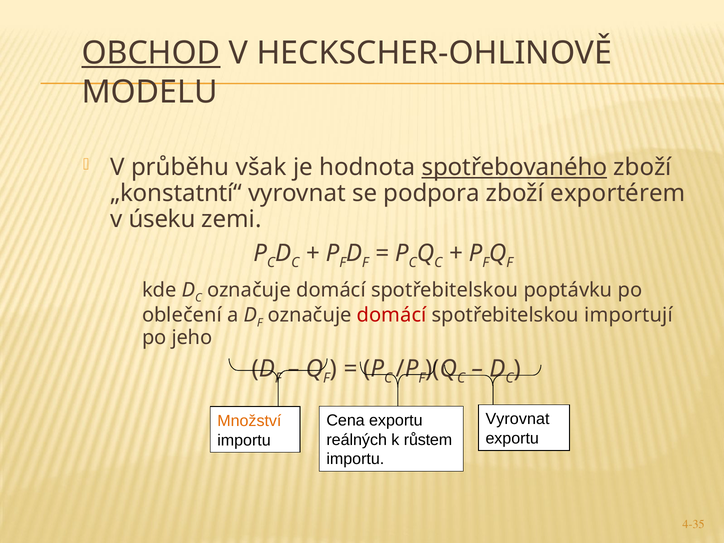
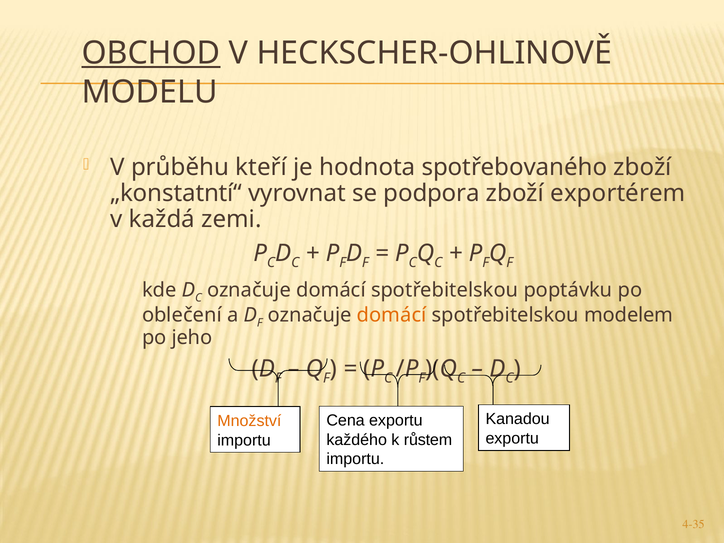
však: však -> kteří (261, 167)
spotřebovaného underline: present -> none (514, 167)
úseku: úseku -> každá (162, 219)
domácí colour: red -> orange (392, 315)
importují: importují -> modelem (629, 315)
Vyrovnat: Vyrovnat -> Kanadou (518, 419)
reálných: reálných -> každého (357, 440)
